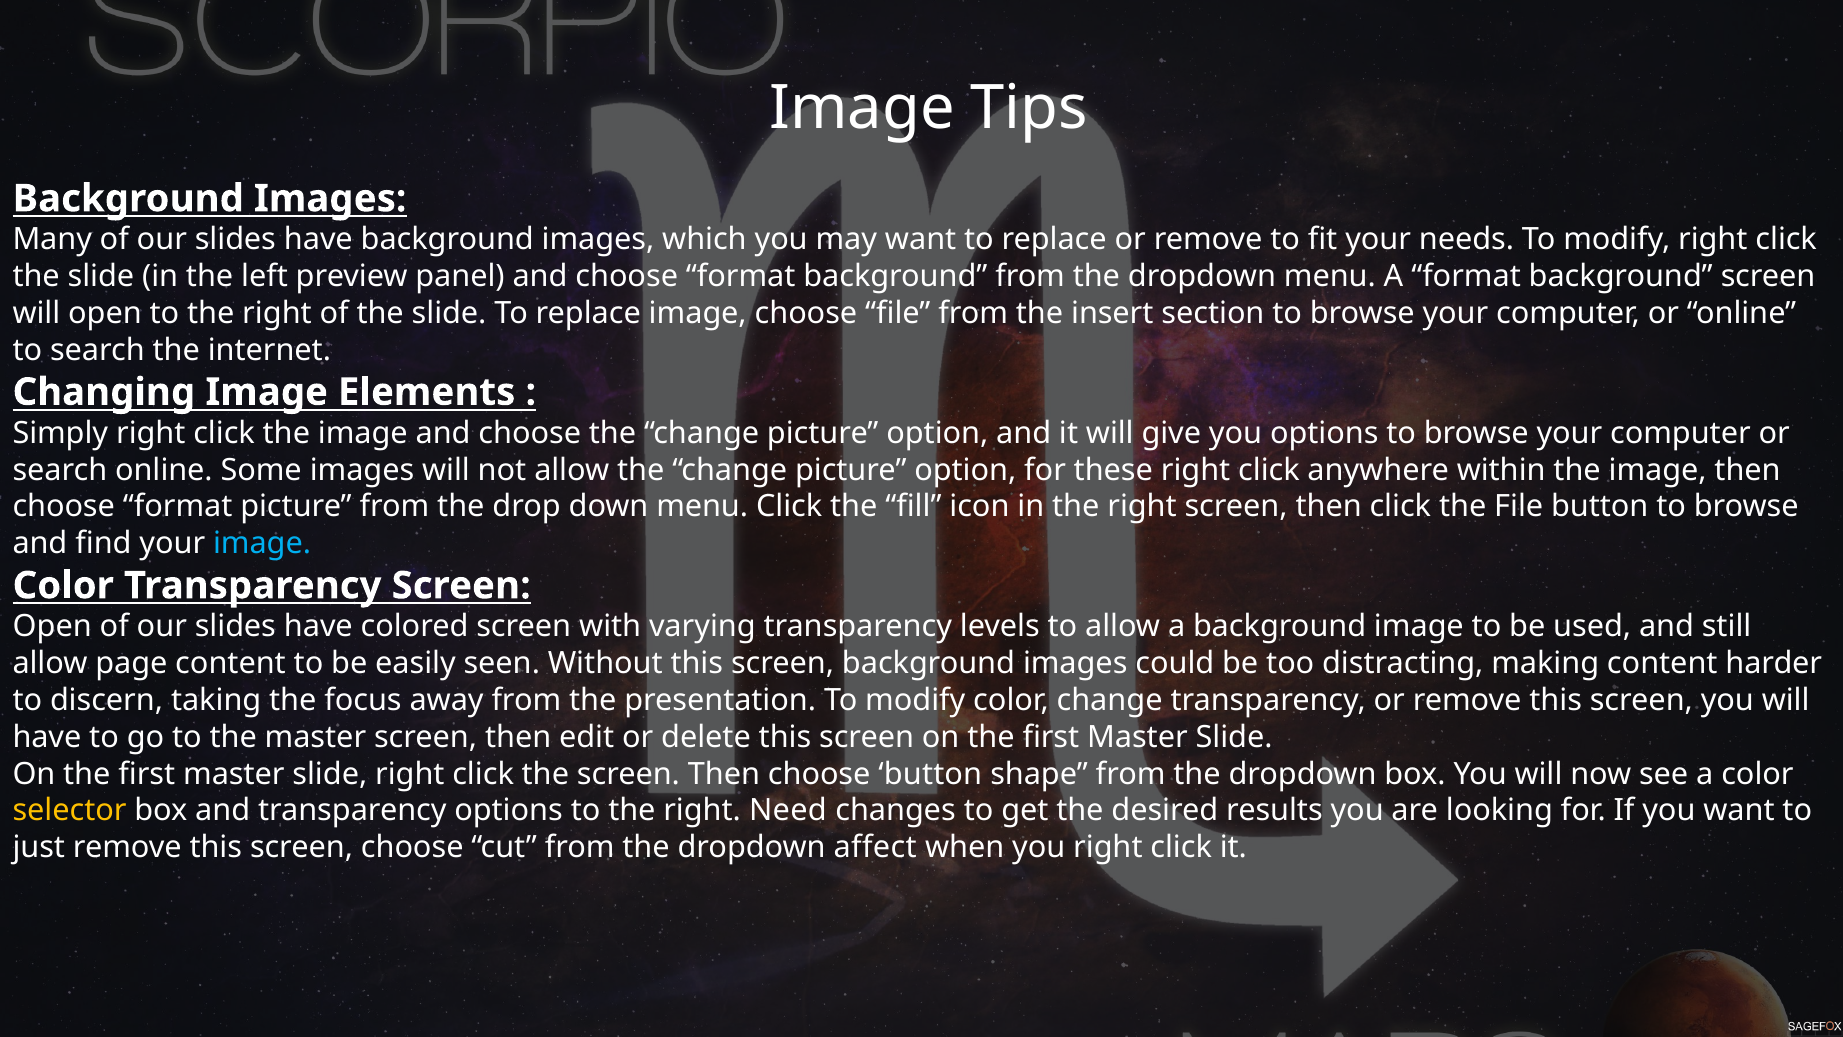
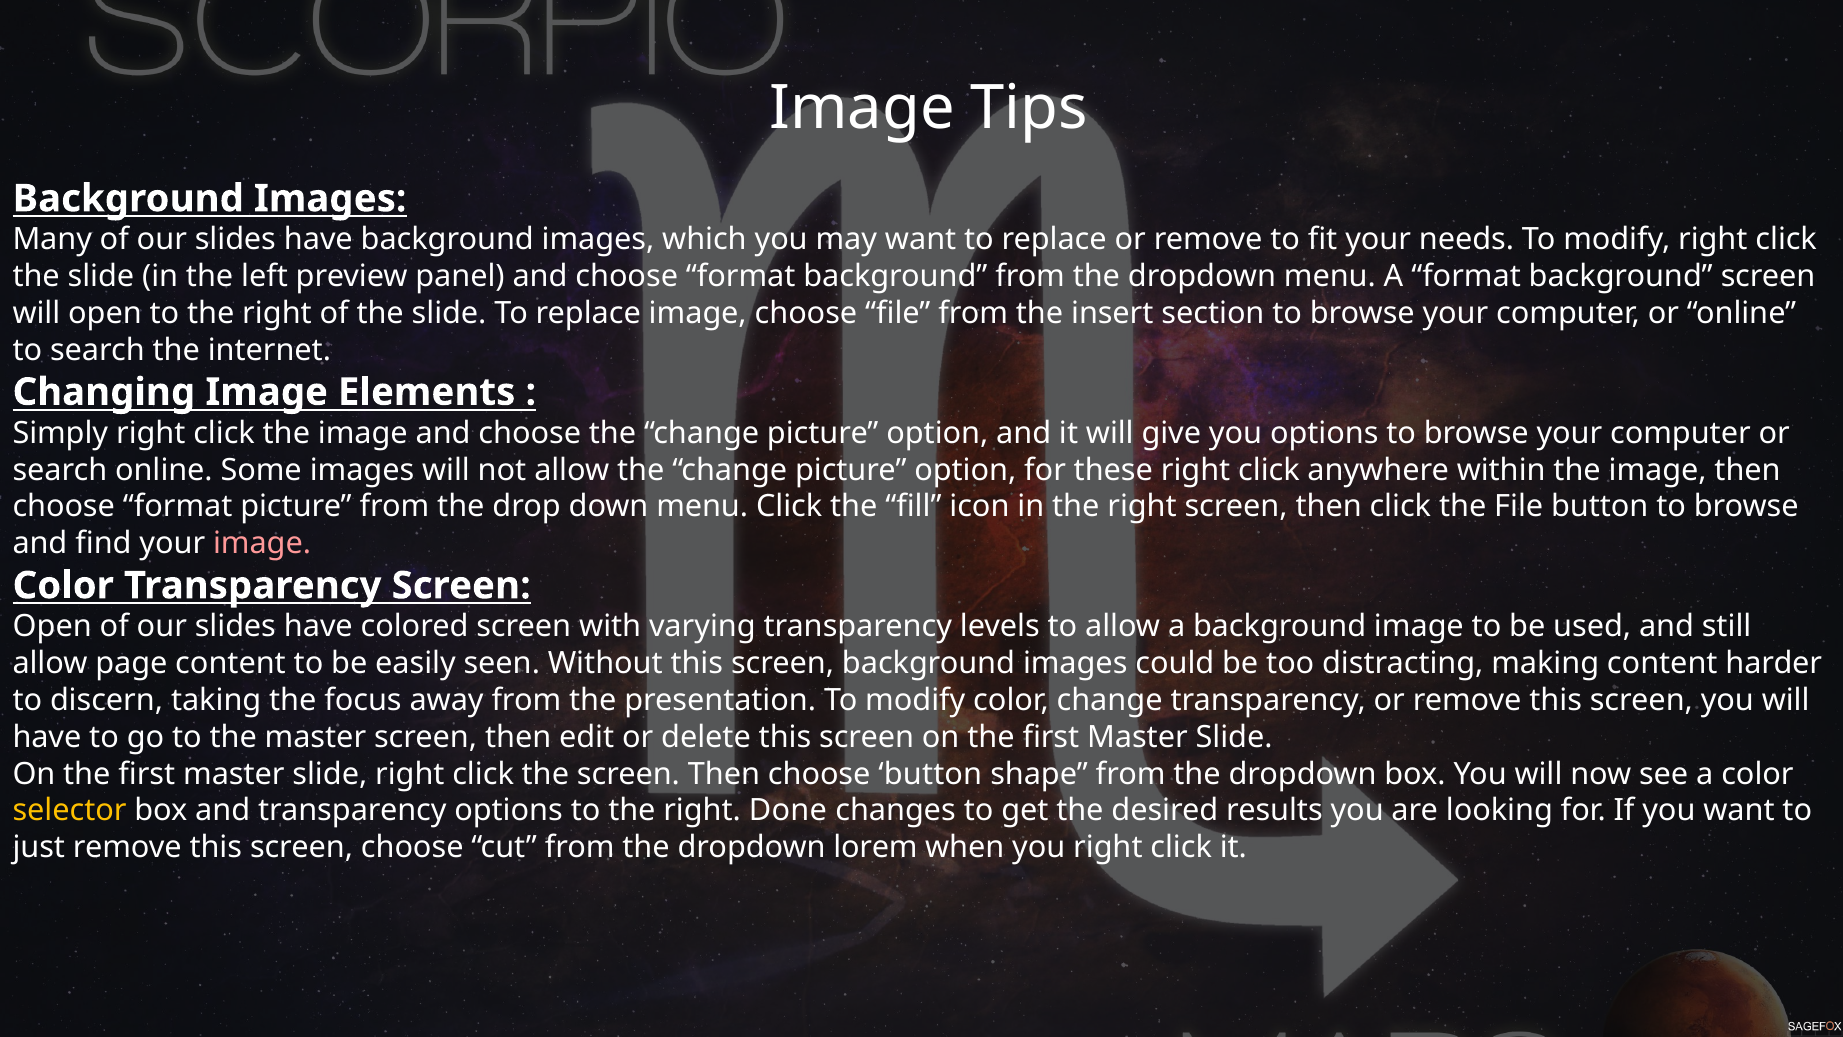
image colour: light blue -> pink (262, 543)
Need: Need -> Done (788, 811)
affect: affect -> lorem (875, 847)
